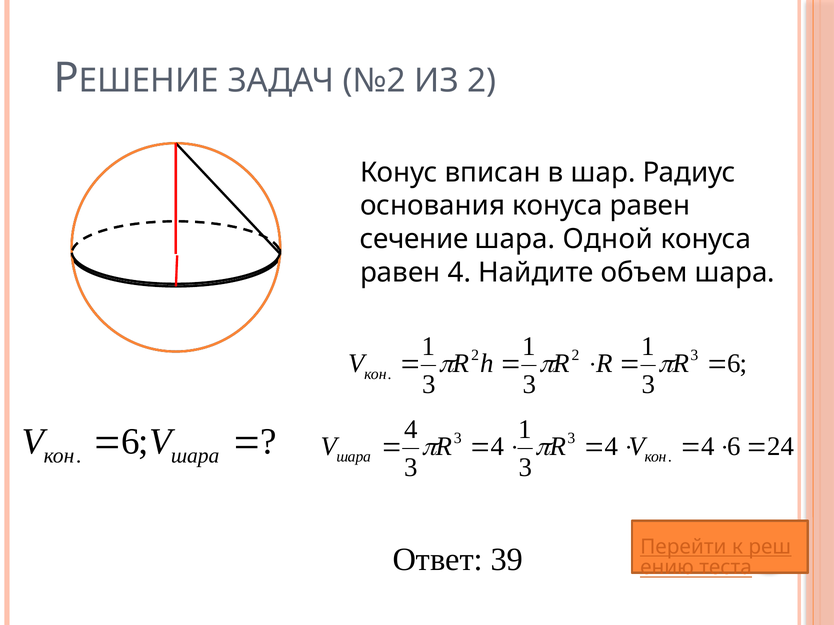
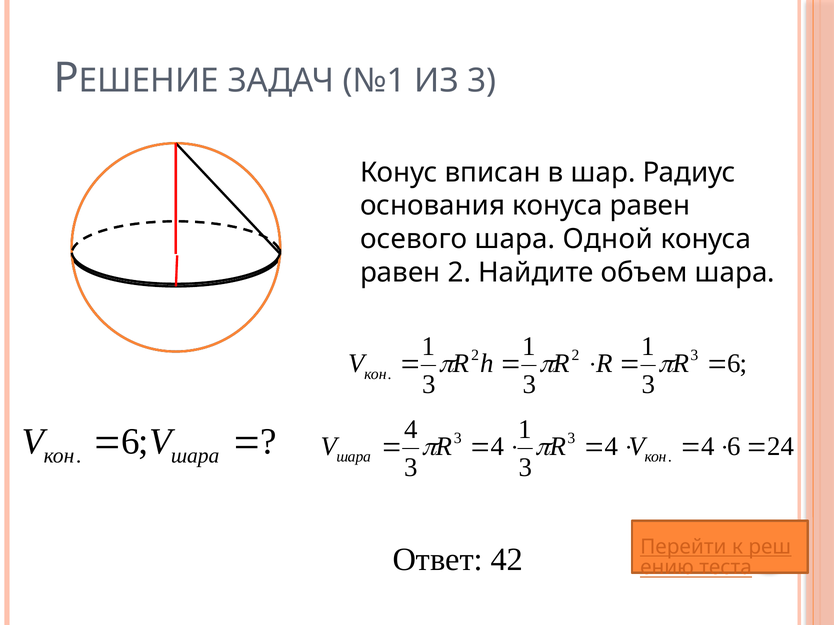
№2: №2 -> №1 (374, 81)
ИЗ 2: 2 -> 3 (482, 81)
сечение: сечение -> осевого (414, 239)
равен 4: 4 -> 2 (459, 273)
39: 39 -> 42 (507, 560)
